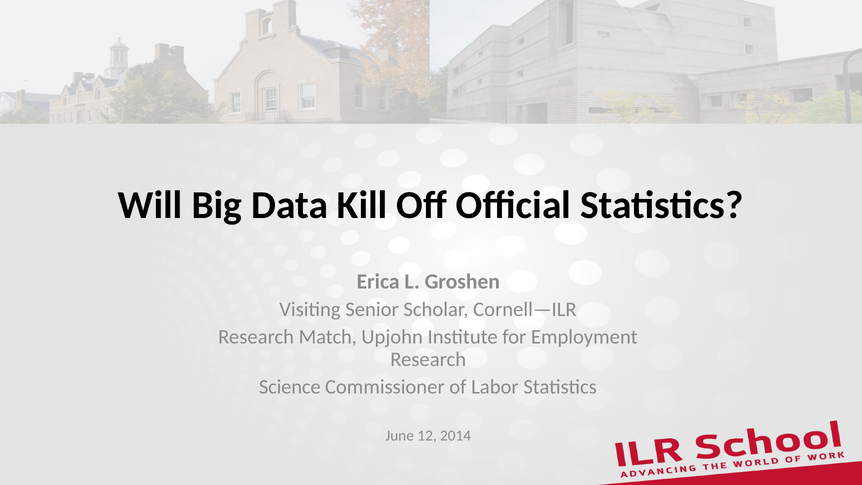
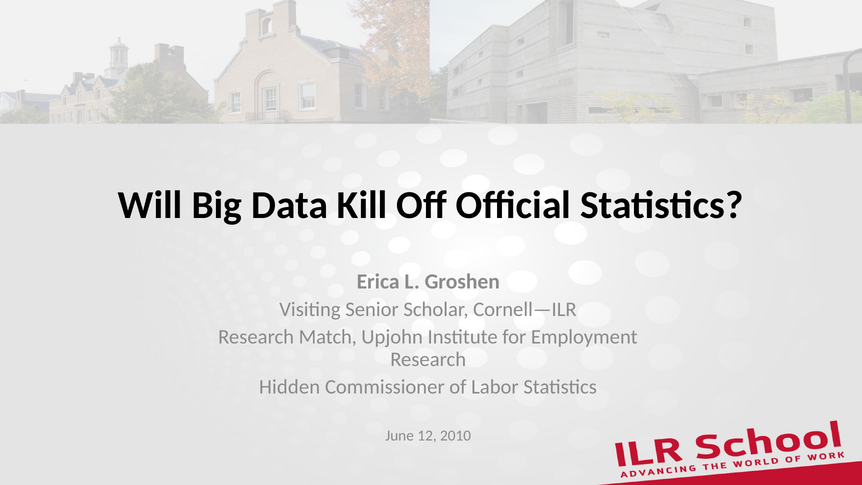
Science: Science -> Hidden (290, 387)
2014: 2014 -> 2010 (456, 435)
